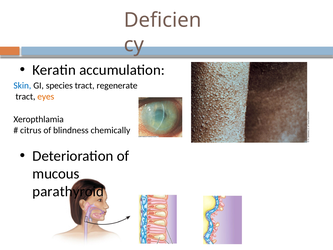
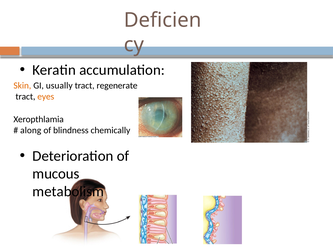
Skin colour: blue -> orange (22, 85)
species: species -> usually (59, 85)
citrus: citrus -> along (31, 130)
parathyroid: parathyroid -> metabolism (68, 191)
